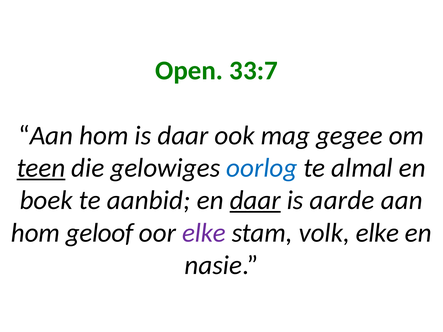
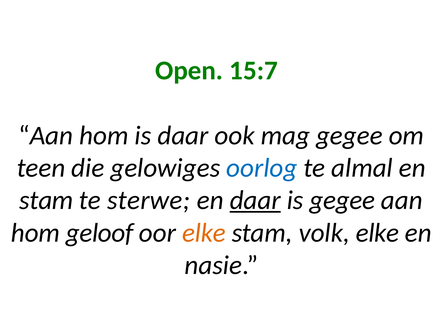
33:7: 33:7 -> 15:7 (254, 71)
teen underline: present -> none (41, 168)
boek: boek -> stam (46, 200)
aanbid: aanbid -> sterwe (149, 200)
is aarde: aarde -> gegee (342, 200)
elke colour: purple -> orange (204, 233)
